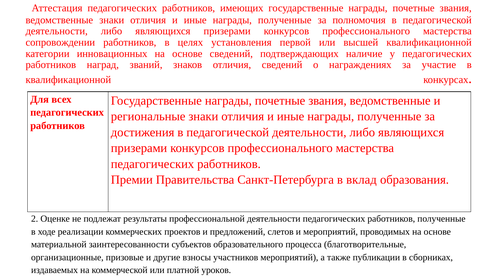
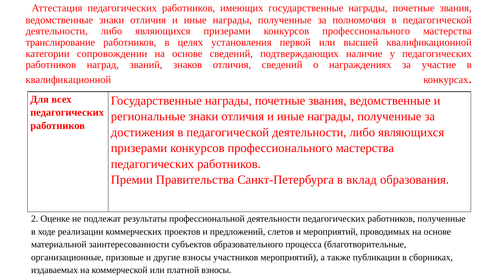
сопровождении: сопровождении -> транслирование (60, 42)
инновационных: инновационных -> сопровождении (112, 54)
платной уроков: уроков -> взносы (216, 270)
